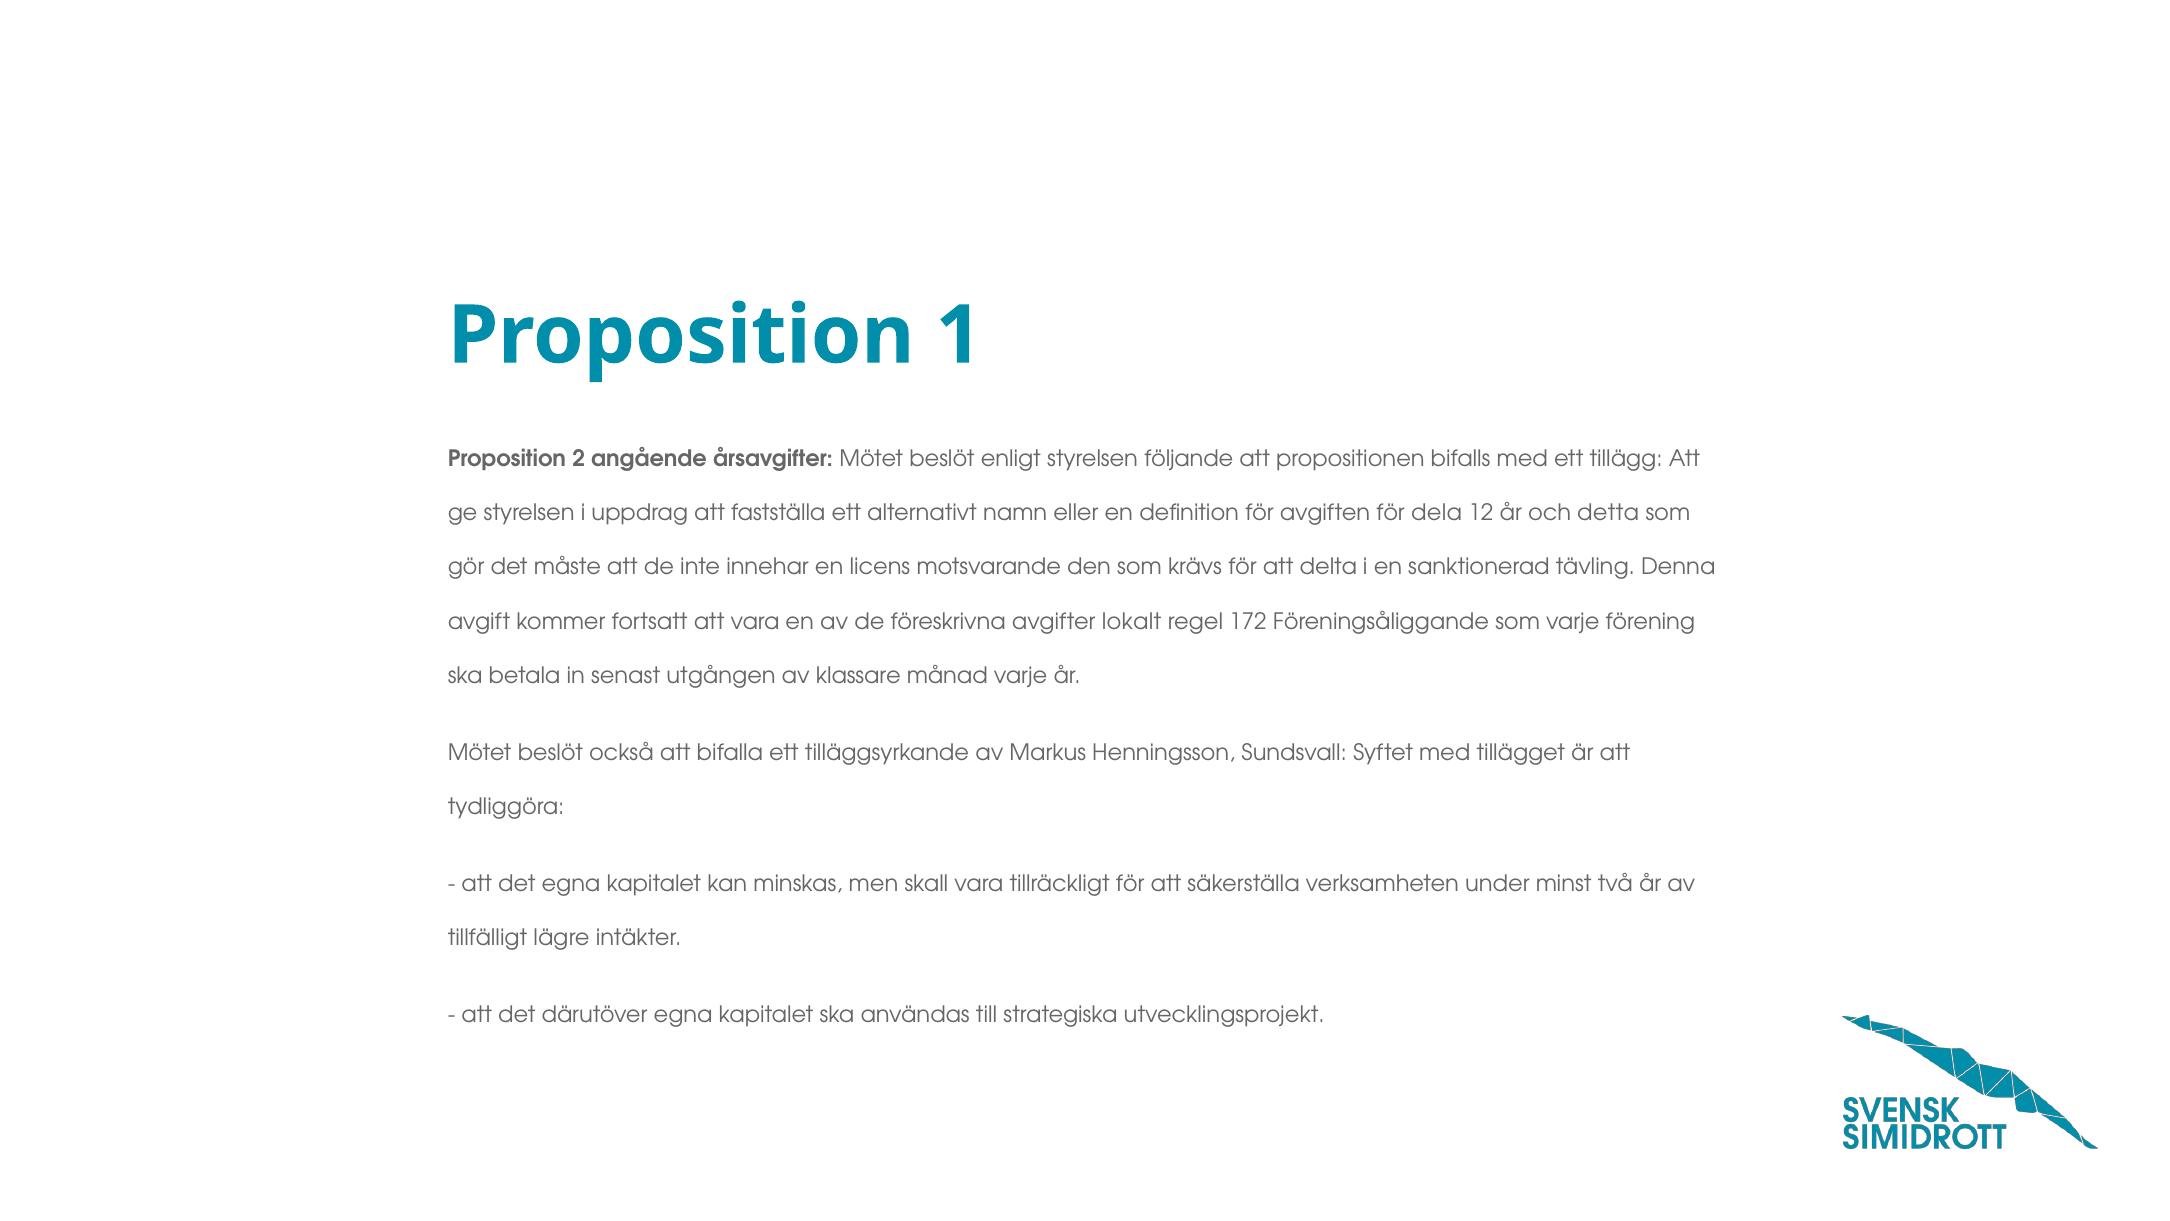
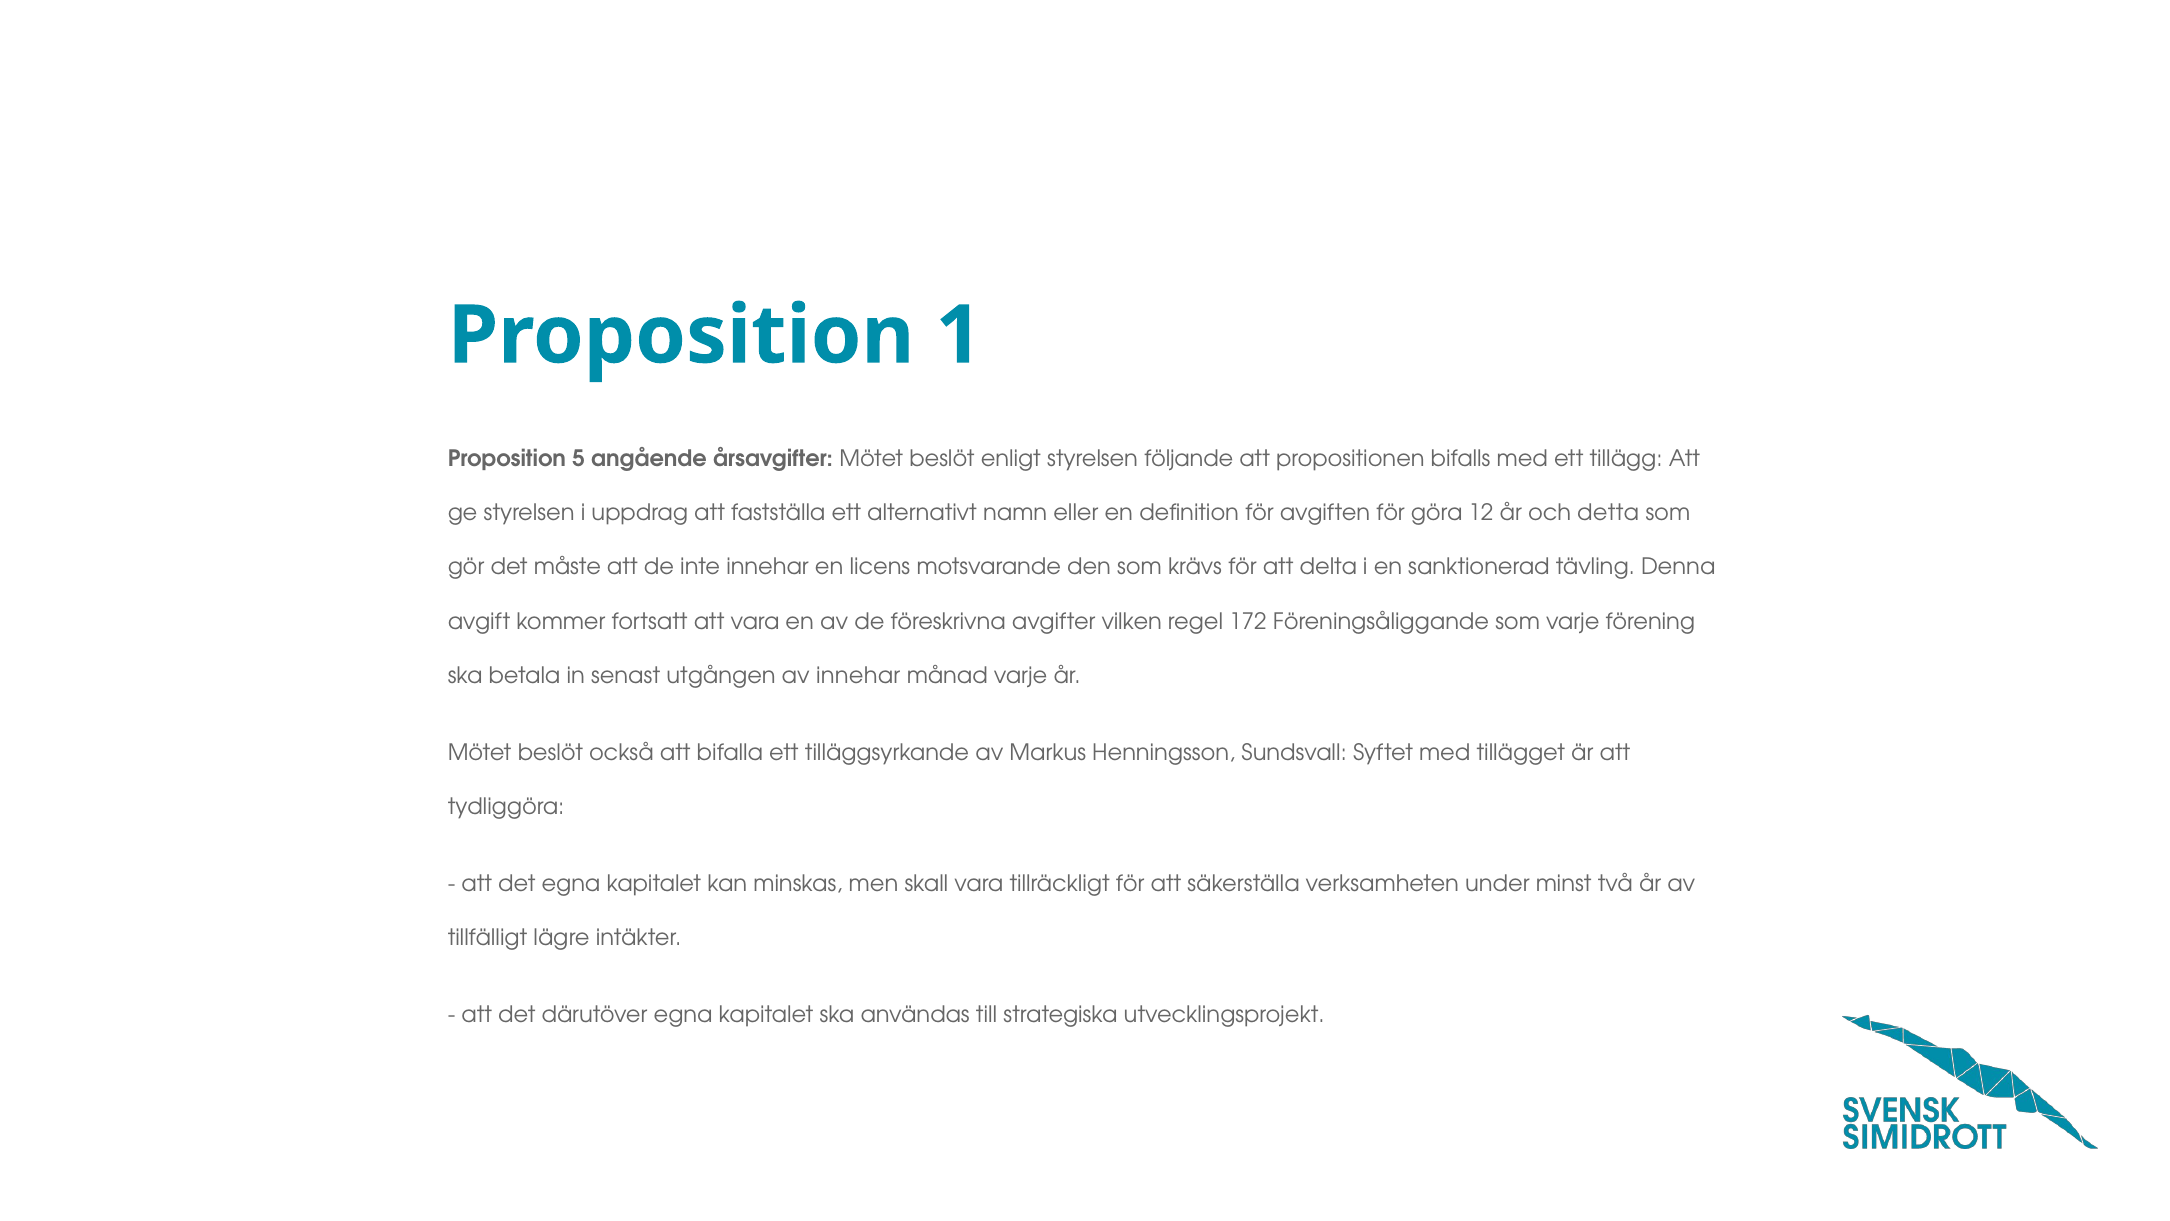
2: 2 -> 5 (579, 459)
dela: dela -> göra (1437, 513)
lokalt: lokalt -> vilken (1132, 621)
av klassare: klassare -> innehar (858, 676)
